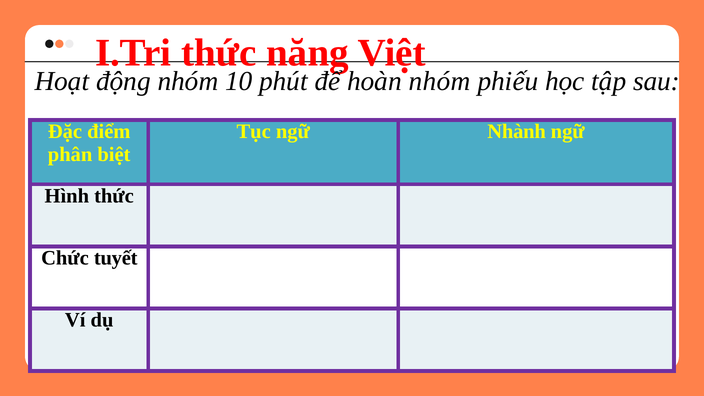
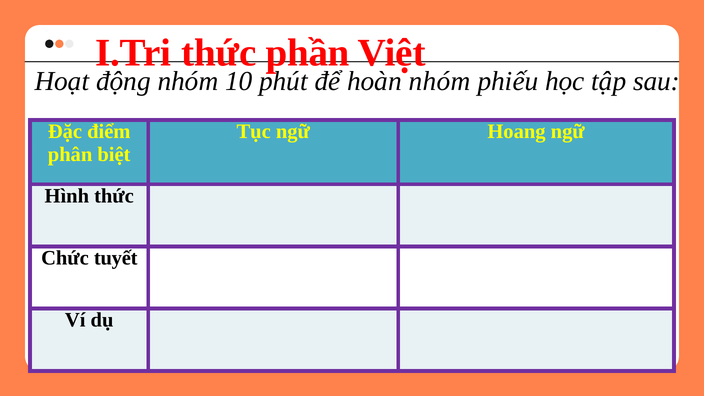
năng: năng -> phần (308, 53)
Nhành: Nhành -> Hoang (516, 132)
